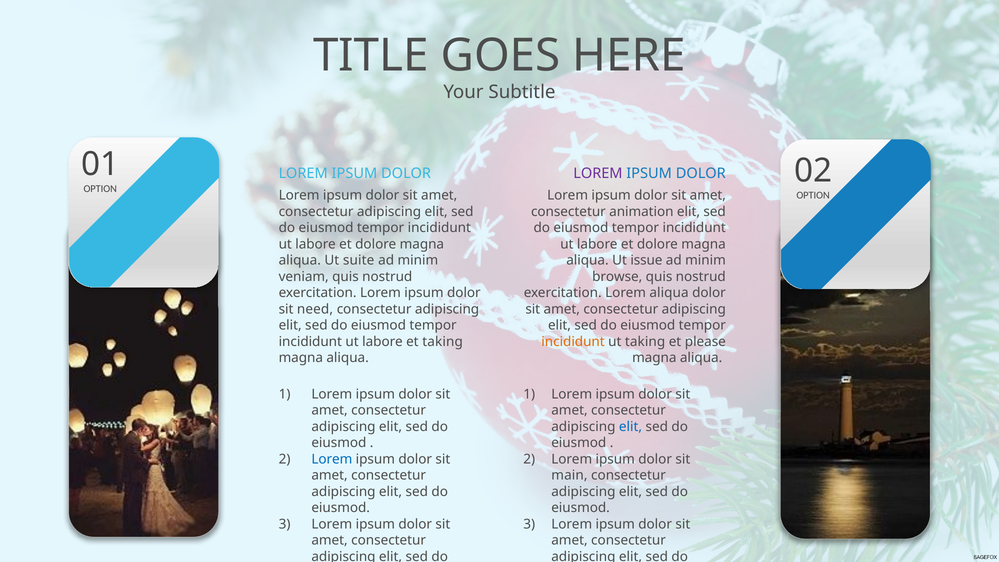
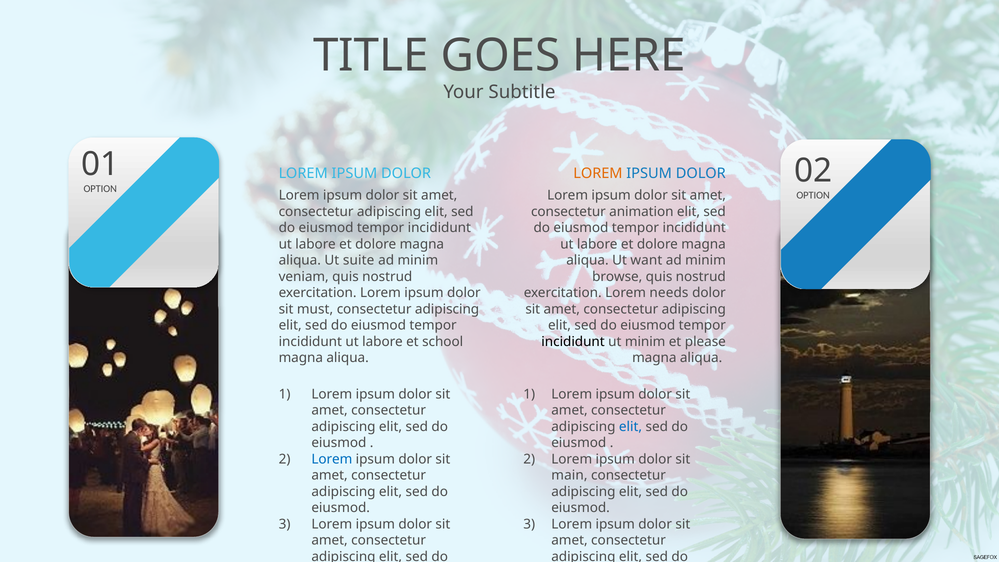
LOREM colour: purple -> orange (598, 173)
issue: issue -> want (646, 260)
Lorem aliqua: aliqua -> needs (669, 293)
need: need -> must (315, 309)
et taking: taking -> school (443, 342)
incididunt colour: orange -> black (573, 342)
ut taking: taking -> minim (645, 342)
